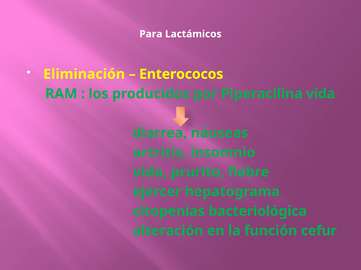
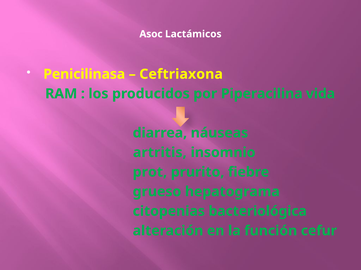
Para: Para -> Asoc (151, 34)
Eliminación: Eliminación -> Penicilinasa (84, 74)
Enterococos: Enterococos -> Ceftriaxona (181, 74)
vida: vida -> prot (150, 172)
ejercer: ejercer -> grueso (157, 192)
